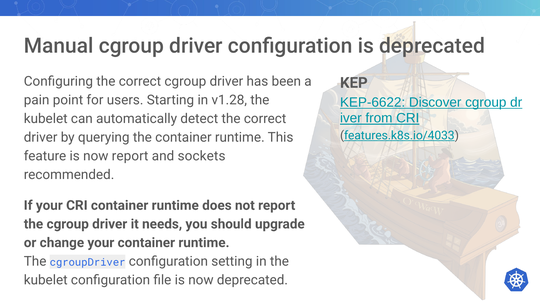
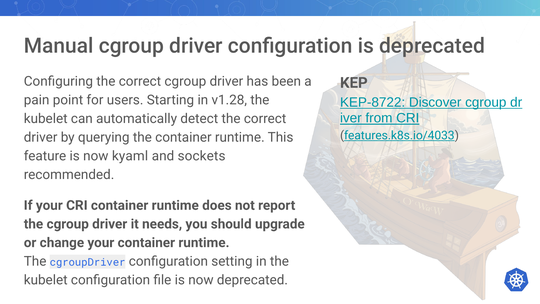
KEP-6622: KEP-6622 -> KEP-8722 (373, 102)
now report: report -> kyaml (130, 156)
